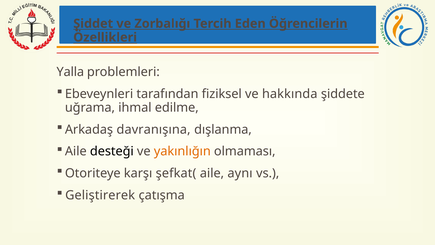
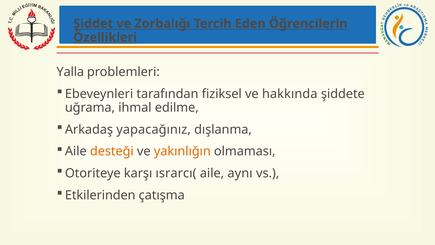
davranışına: davranışına -> yapacağınız (154, 129)
desteği colour: black -> orange (112, 151)
şefkat(: şefkat( -> ısrarcı( (176, 173)
Geliştirerek: Geliştirerek -> Etkilerinden (100, 195)
